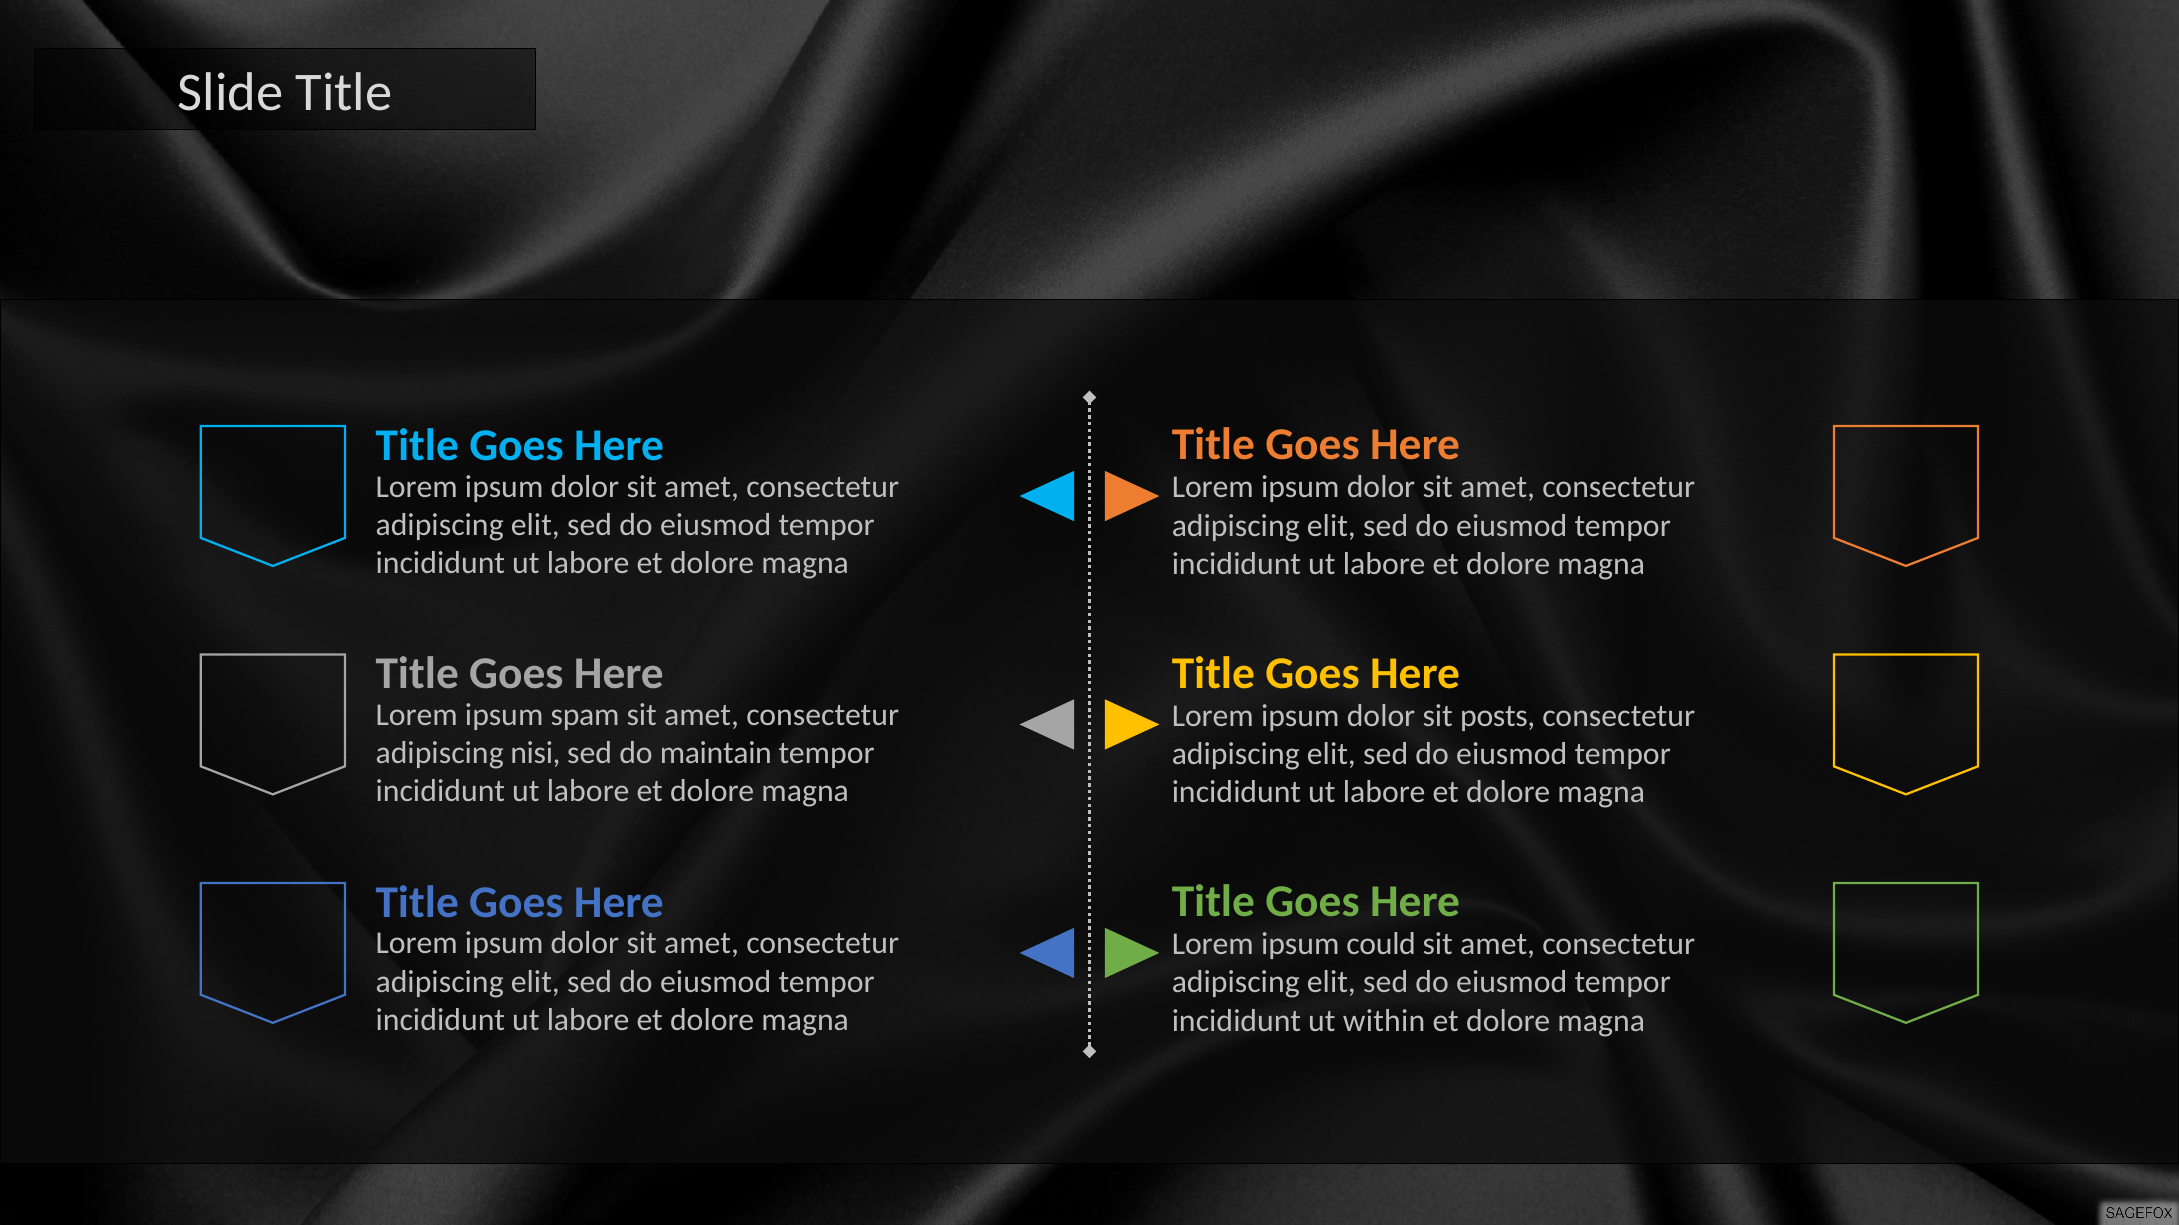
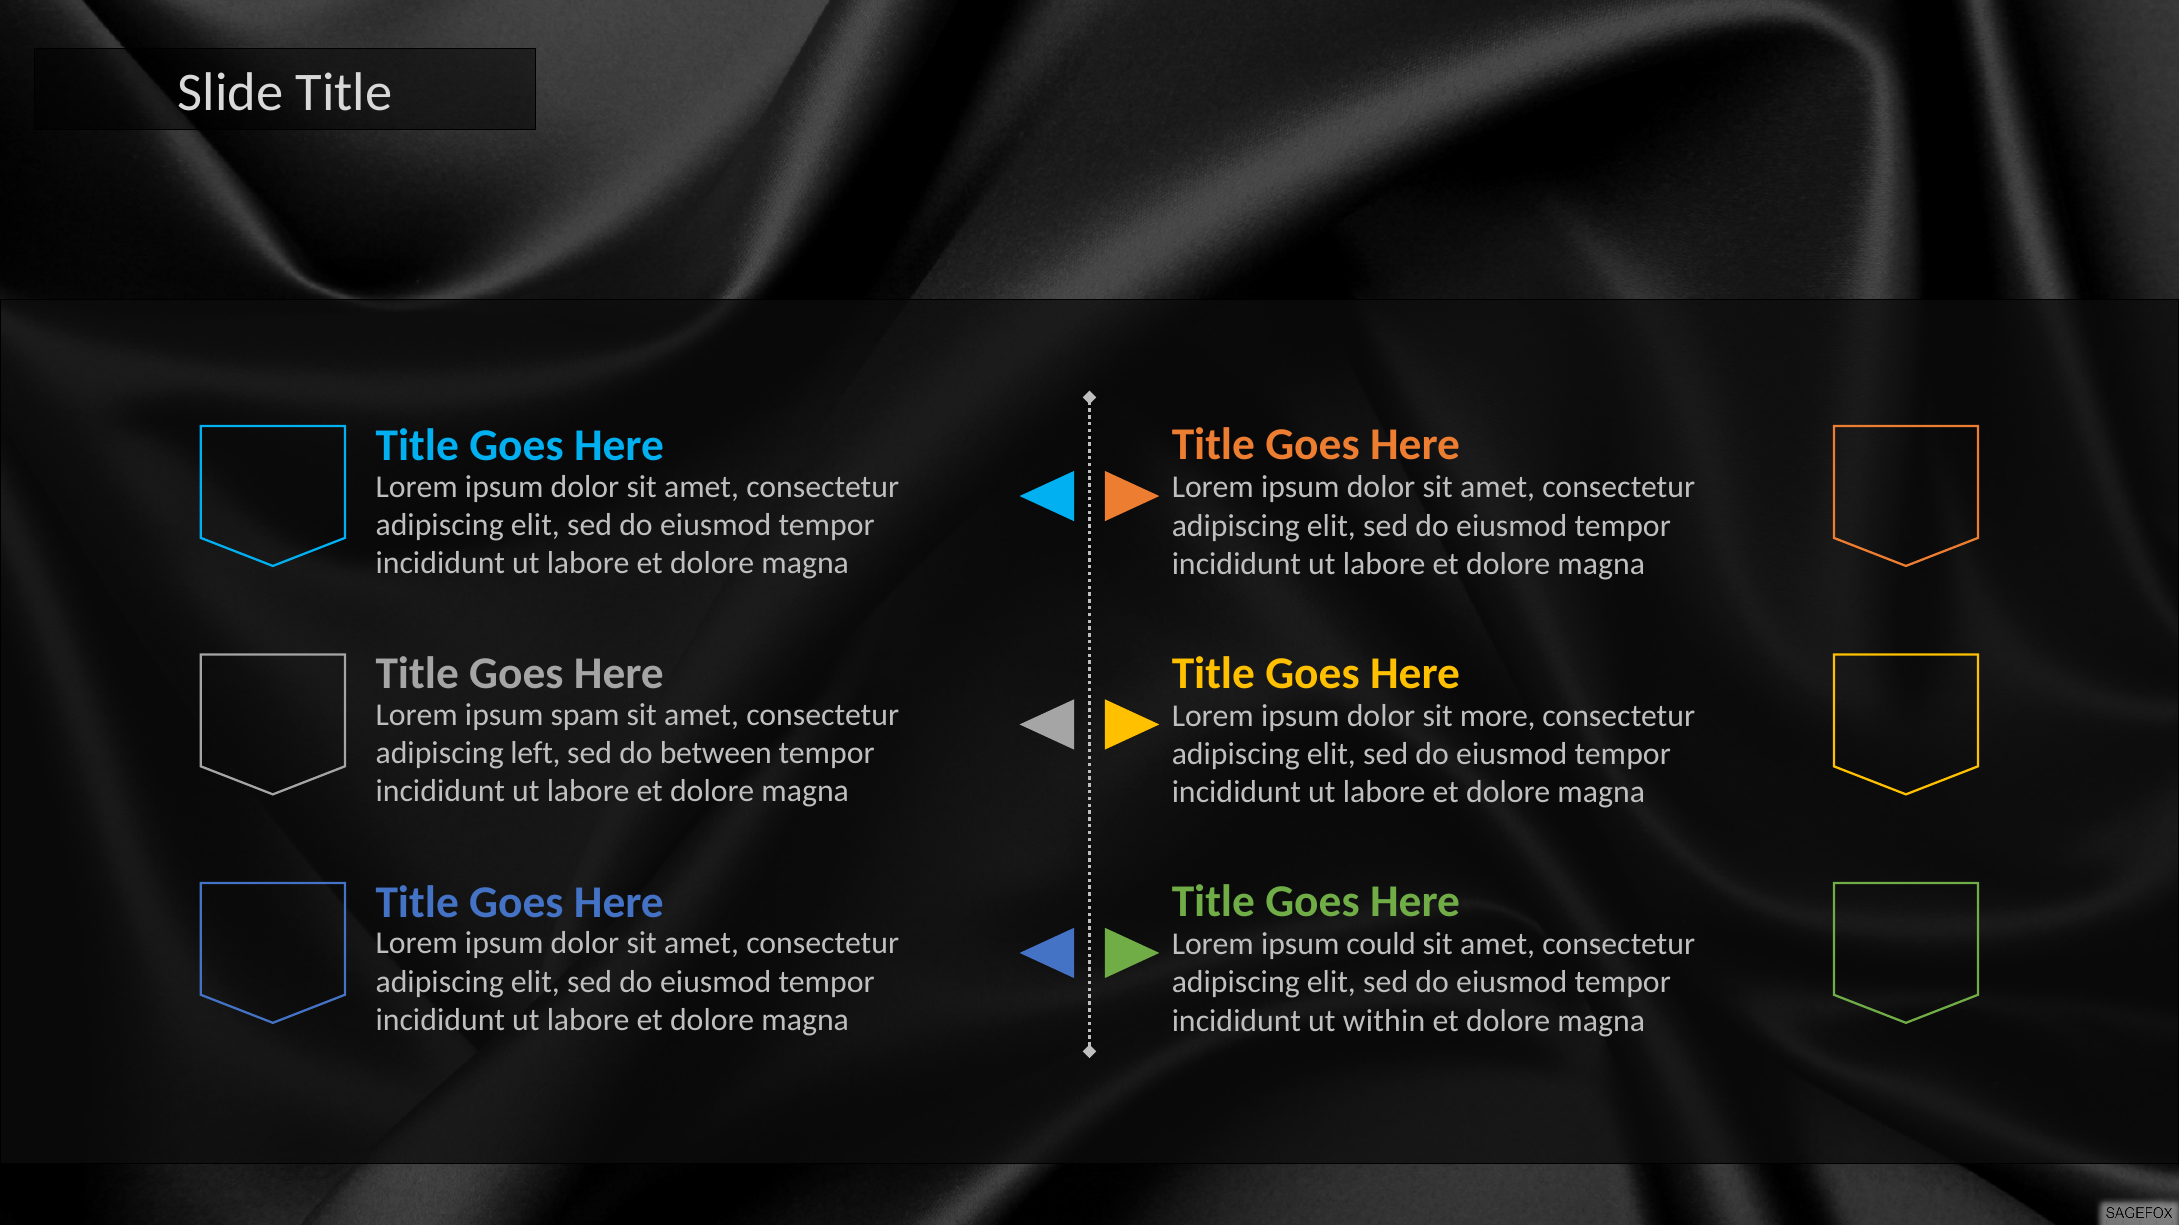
posts: posts -> more (1498, 716)
nisi: nisi -> left (535, 754)
maintain: maintain -> between (716, 754)
